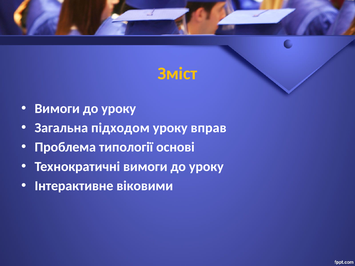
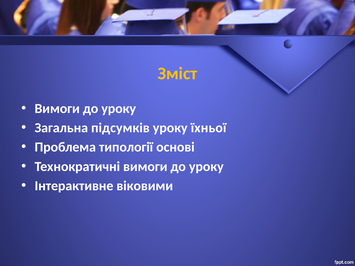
підходом: підходом -> підсумків (120, 128)
вправ: вправ -> їхньої (209, 128)
